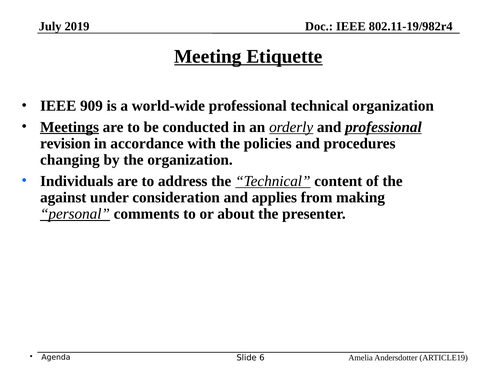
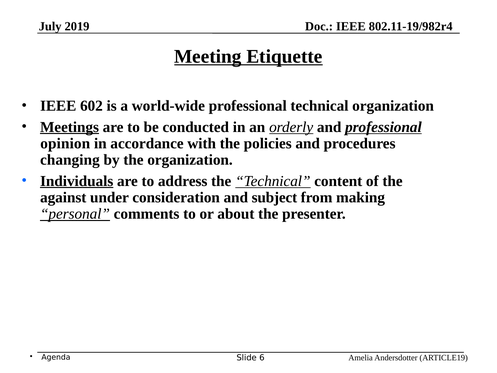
909: 909 -> 602 (91, 106)
revision: revision -> opinion (65, 143)
Individuals underline: none -> present (77, 181)
applies: applies -> subject (274, 197)
